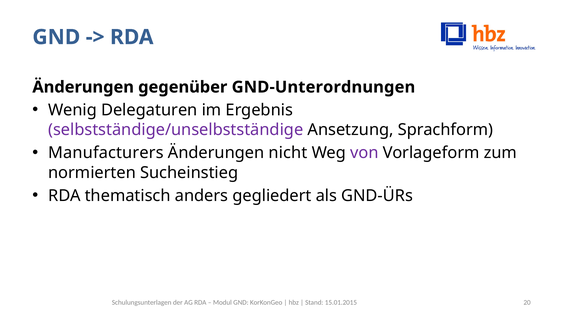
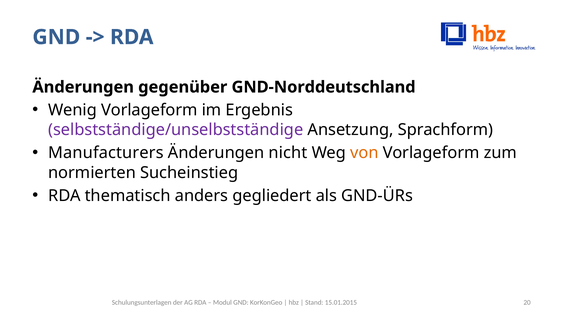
GND-Unterordnungen: GND-Unterordnungen -> GND-Norddeutschland (324, 87)
Wenig Delegaturen: Delegaturen -> Vorlageform (149, 110)
von colour: purple -> orange (364, 153)
